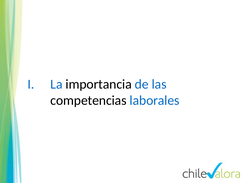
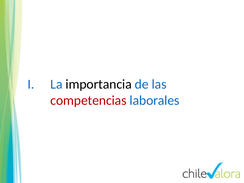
competencias colour: black -> red (88, 100)
